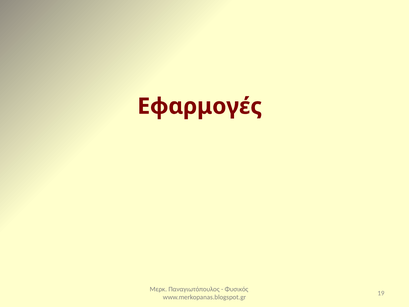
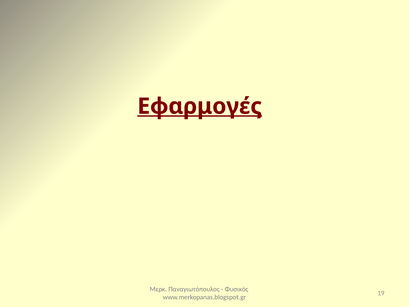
Εφαρμογές underline: none -> present (200, 106)
